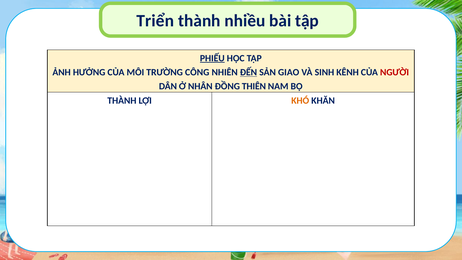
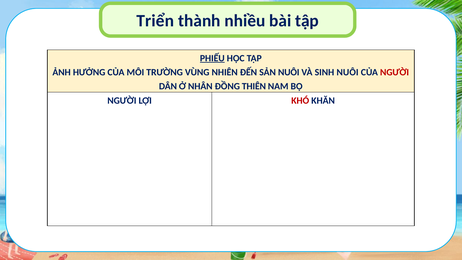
CÔNG: CÔNG -> VÙNG (197, 72)
ĐẾN underline: present -> none (248, 72)
SẢN GIAO: GIAO -> NUÔI (289, 72)
SINH KÊNH: KÊNH -> NUÔI (348, 72)
THÀNH: THÀNH -> NGƯỜI (122, 101)
KHÓ colour: orange -> red (300, 101)
